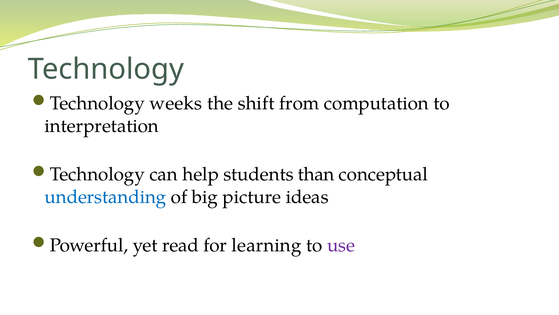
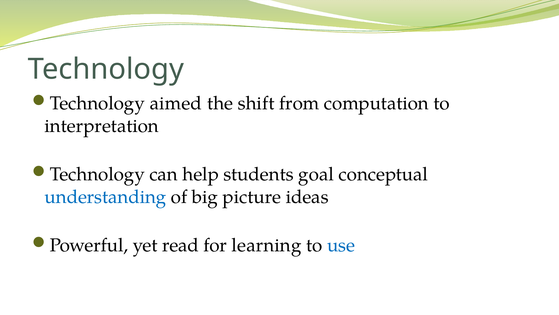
weeks: weeks -> aimed (176, 103)
than: than -> goal (316, 174)
use colour: purple -> blue (341, 245)
